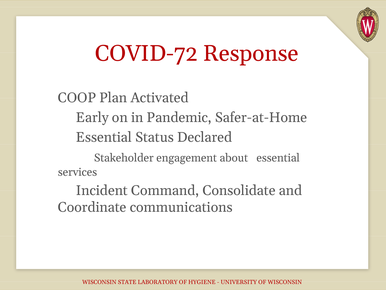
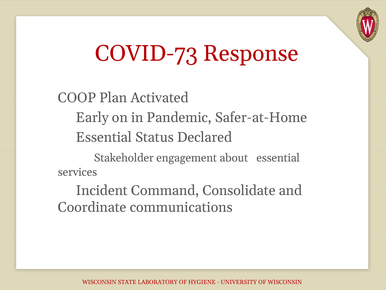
COVID-72: COVID-72 -> COVID-73 (146, 53)
